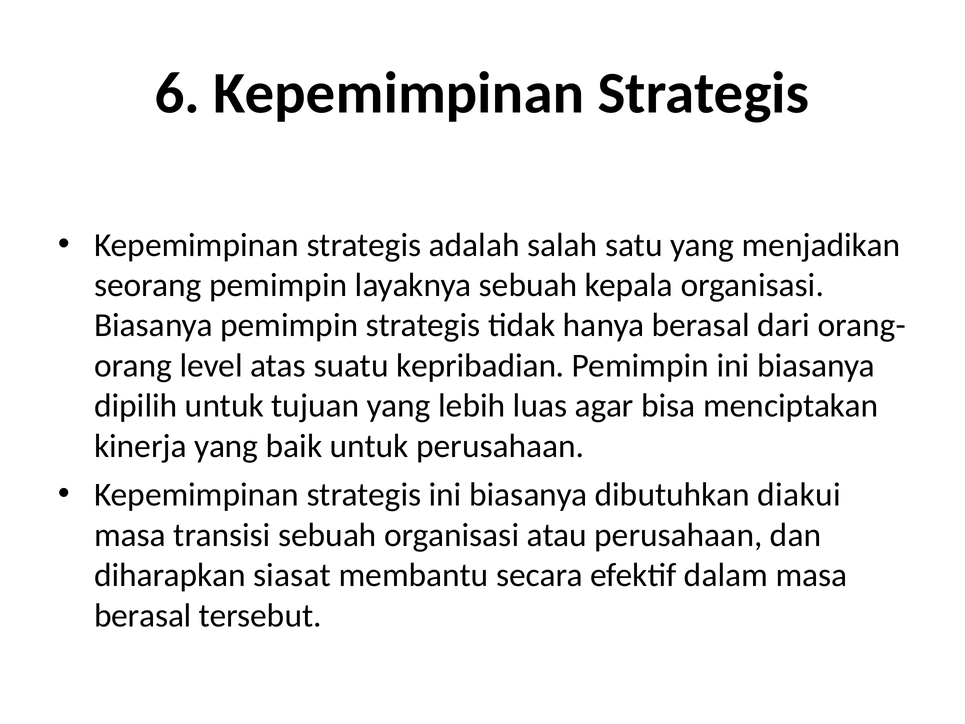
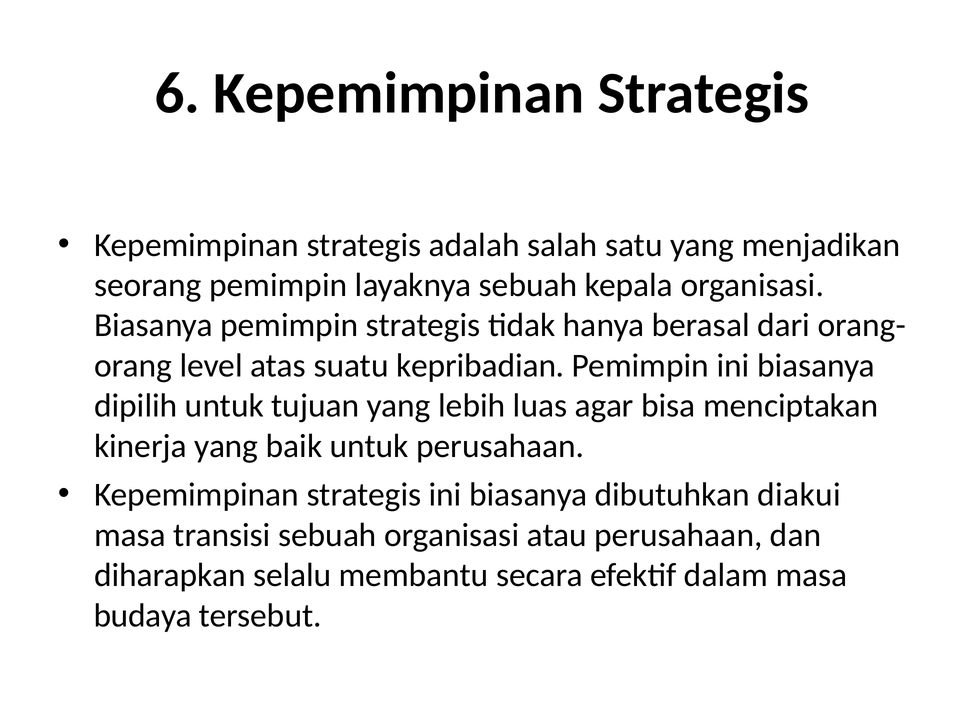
siasat: siasat -> selalu (292, 575)
berasal: berasal -> budaya (143, 615)
